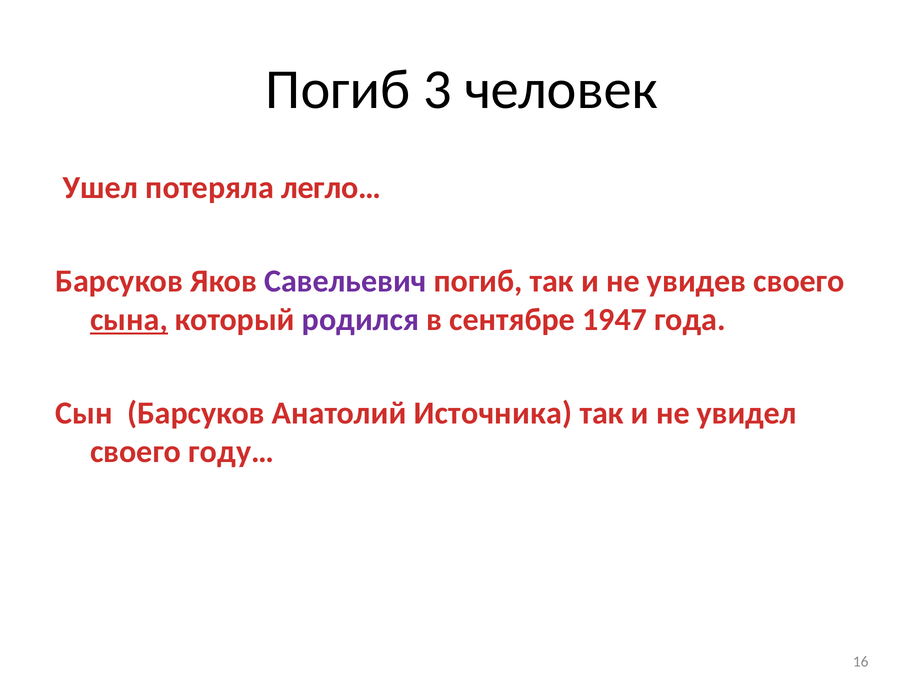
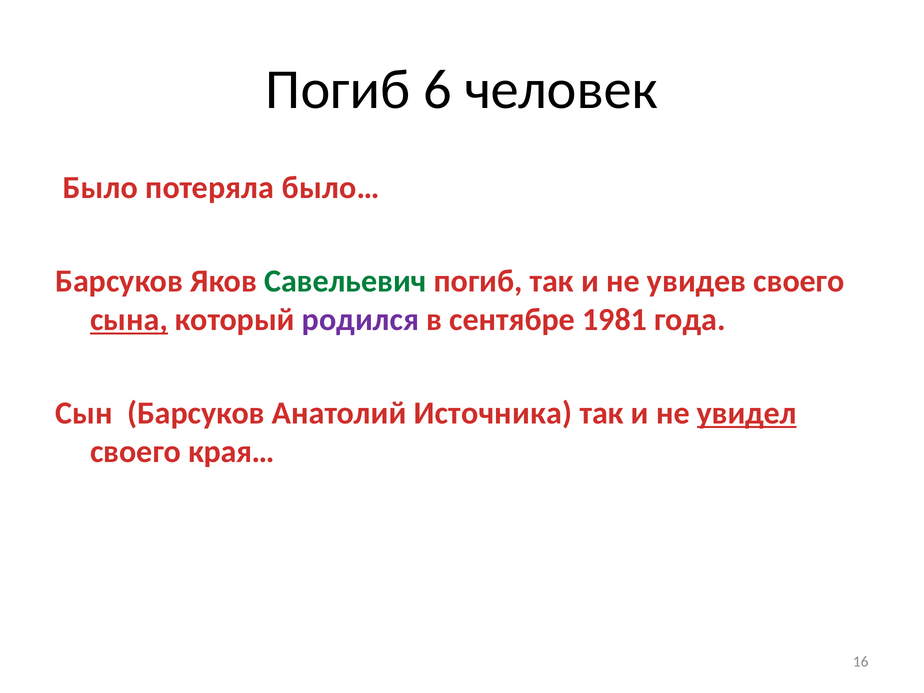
3: 3 -> 6 (437, 89)
Ушел: Ушел -> Было (100, 188)
легло…: легло… -> было… (331, 188)
Савельевич colour: purple -> green (345, 281)
1947: 1947 -> 1981 (615, 320)
увидел underline: none -> present (747, 413)
году…: году… -> края… (231, 452)
